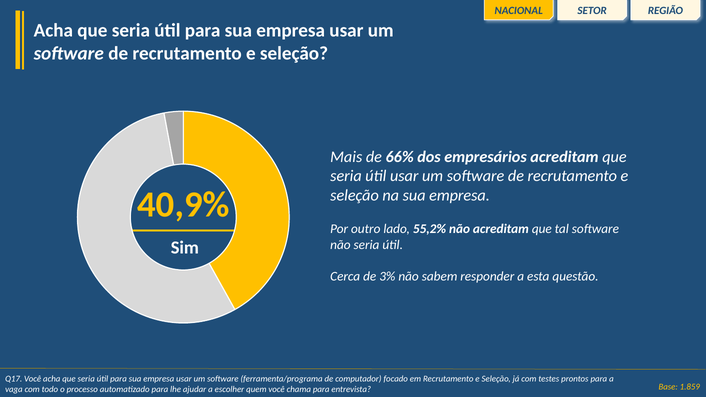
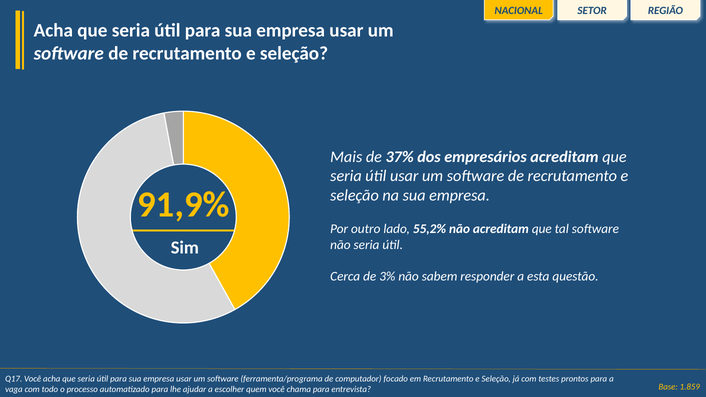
66%: 66% -> 37% (400, 157)
40,9%: 40,9% -> 91,9% (183, 205)
